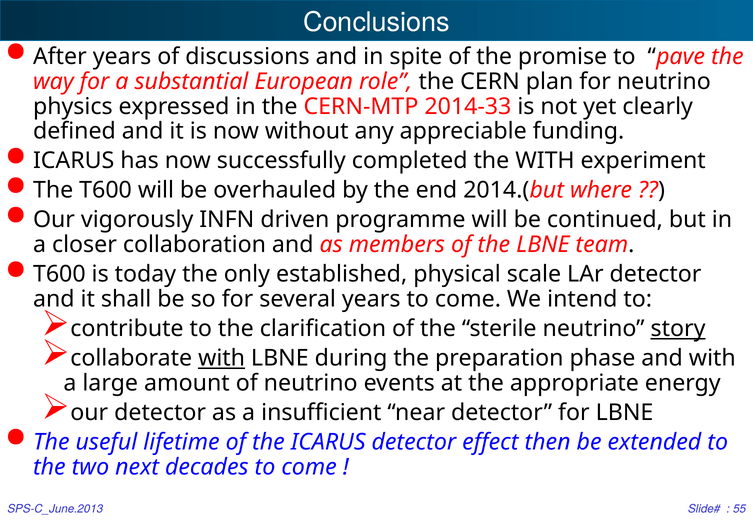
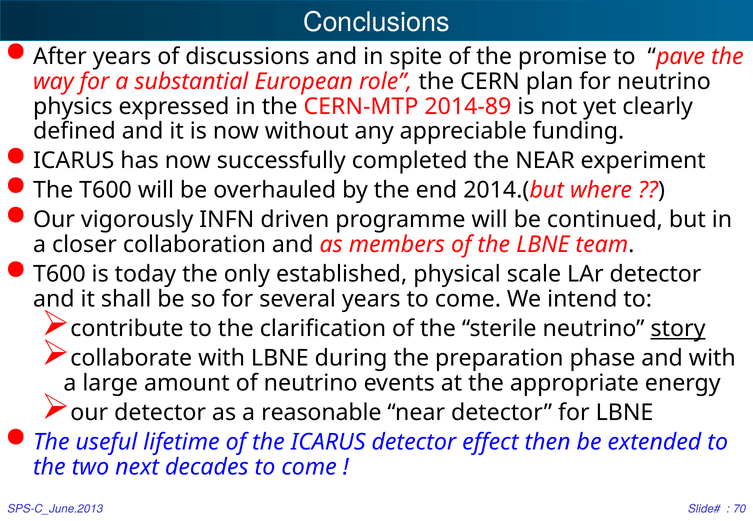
2014-33: 2014-33 -> 2014-89 (468, 106)
the WITH: WITH -> NEAR (545, 161)
with underline: present -> none (222, 358)
insufficient: insufficient -> reasonable (321, 413)
55: 55 -> 70 (740, 509)
